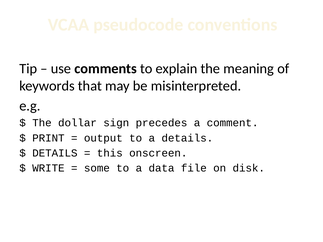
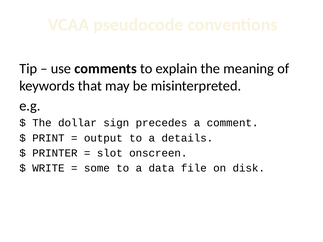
DETAILS: DETAILS -> PRINTER (55, 153)
this: this -> slot (110, 153)
